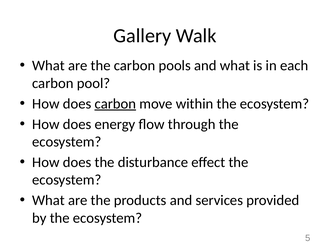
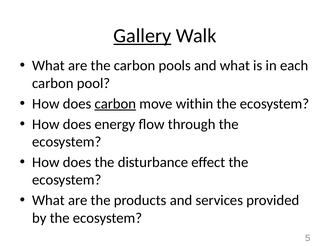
Gallery underline: none -> present (142, 36)
